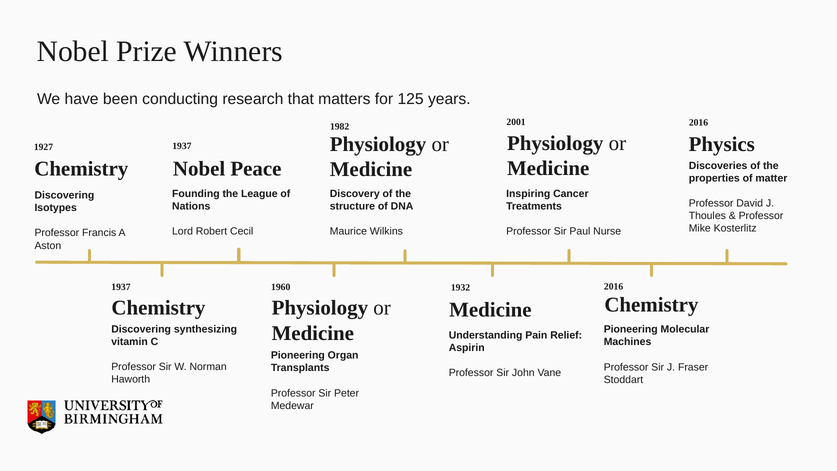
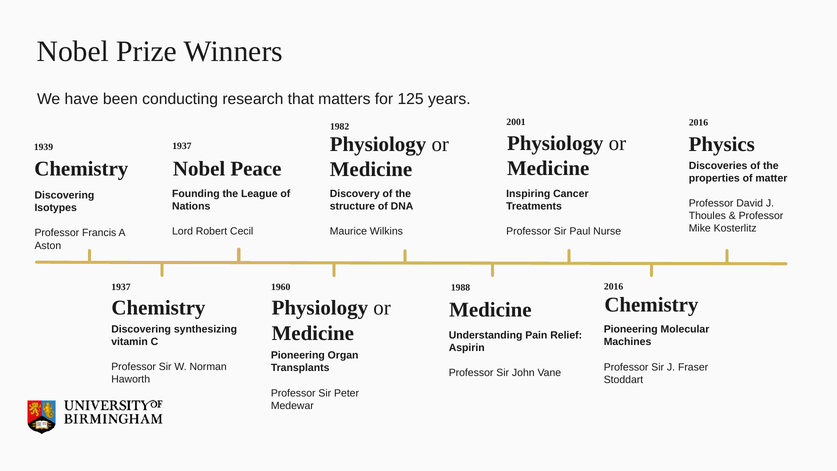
1927: 1927 -> 1939 (43, 147)
1932: 1932 -> 1988 (461, 287)
